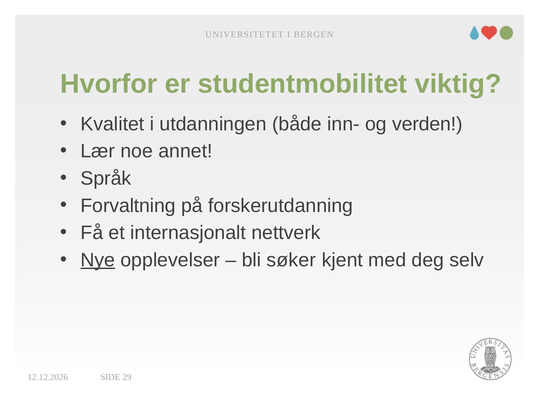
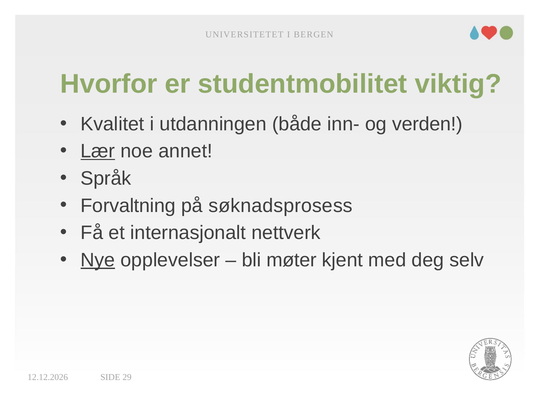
Lær underline: none -> present (98, 151)
forskerutdanning: forskerutdanning -> søknadsprosess (281, 206)
søker: søker -> møter (292, 260)
